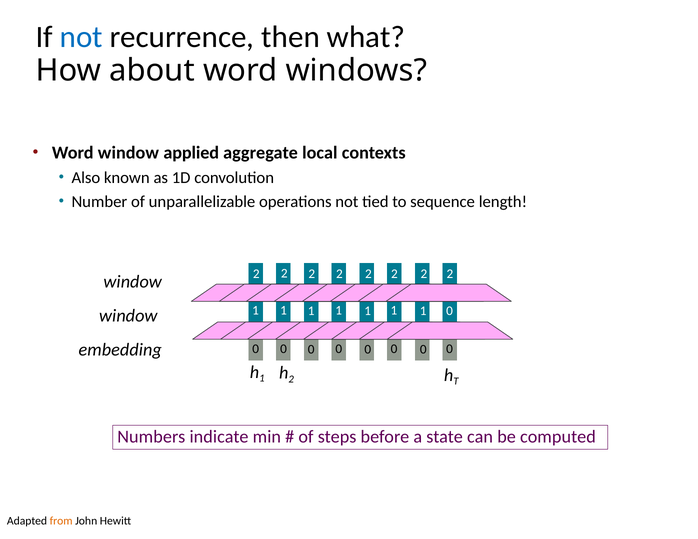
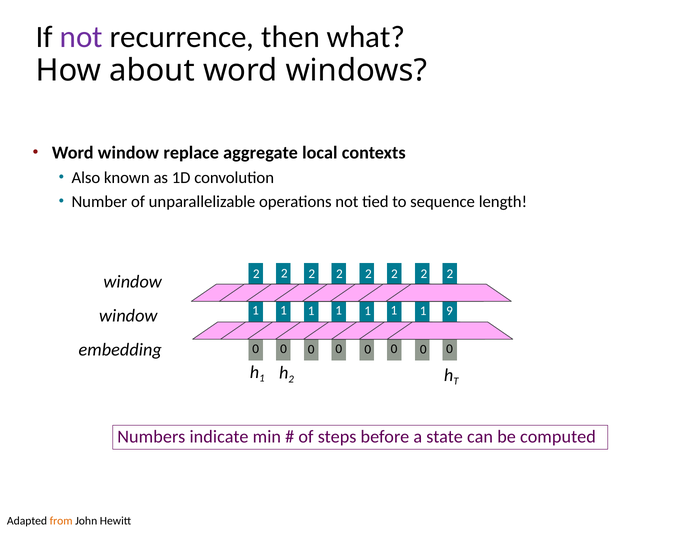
not colour: blue -> purple (81, 37)
applied: applied -> replace (191, 153)
1 0: 0 -> 9 (449, 311)
